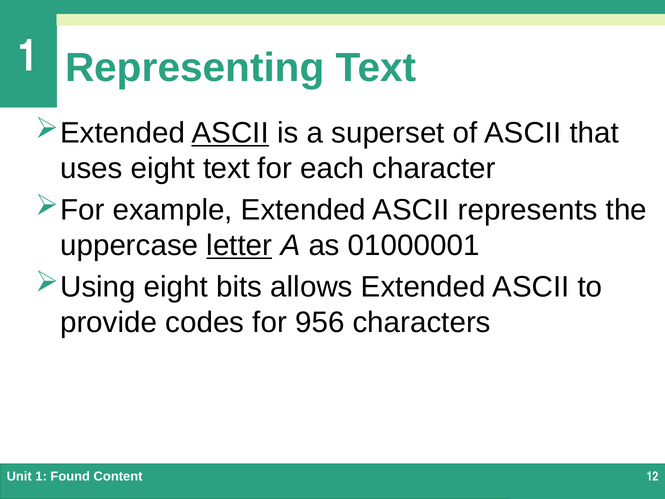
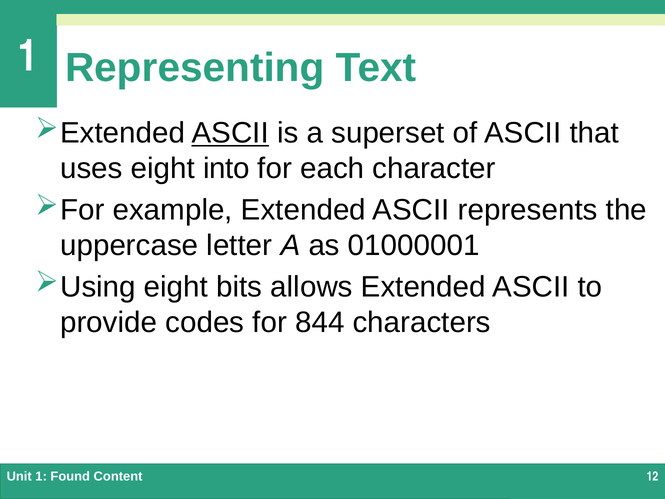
eight text: text -> into (226, 169)
letter underline: present -> none (239, 245)
956: 956 -> 844 (320, 322)
